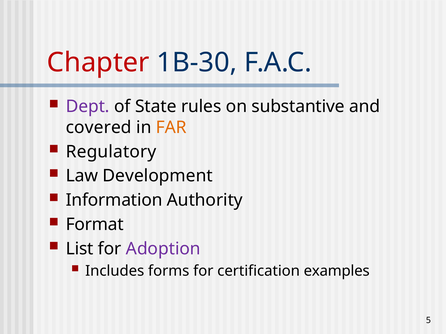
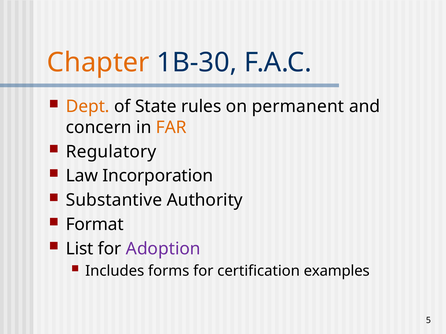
Chapter colour: red -> orange (98, 63)
Dept colour: purple -> orange (88, 107)
substantive: substantive -> permanent (298, 107)
covered: covered -> concern (99, 128)
Development: Development -> Incorporation (158, 176)
Information: Information -> Substantive (114, 201)
